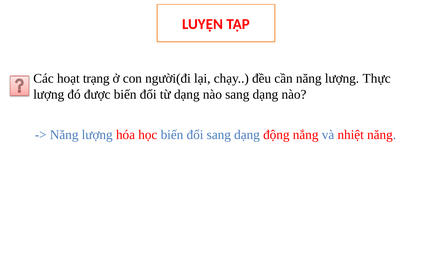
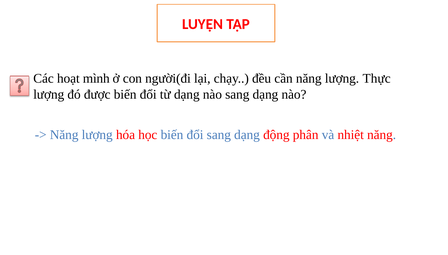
trạng: trạng -> mình (96, 78)
nắng: nắng -> phân (306, 135)
